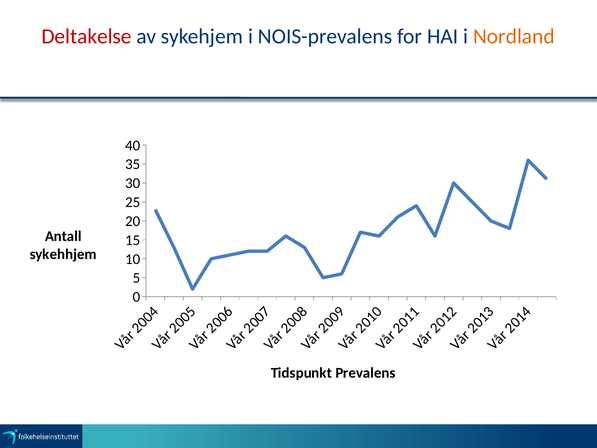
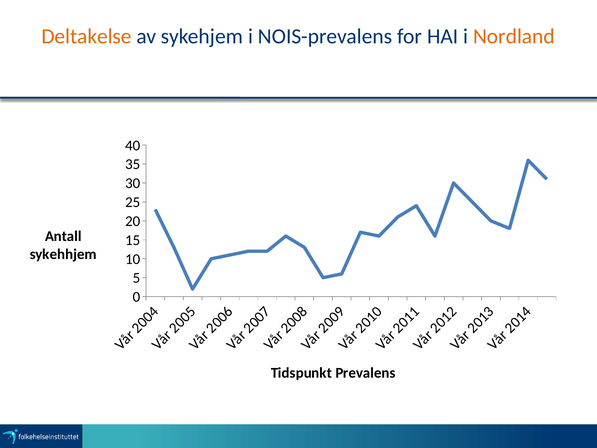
Deltakelse colour: red -> orange (87, 36)
